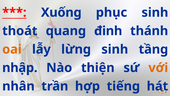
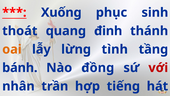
lừng sinh: sinh -> tình (115, 49)
nhập: nhập -> bánh (20, 68)
thiện: thiện -> đồng (98, 68)
với colour: orange -> red (158, 68)
